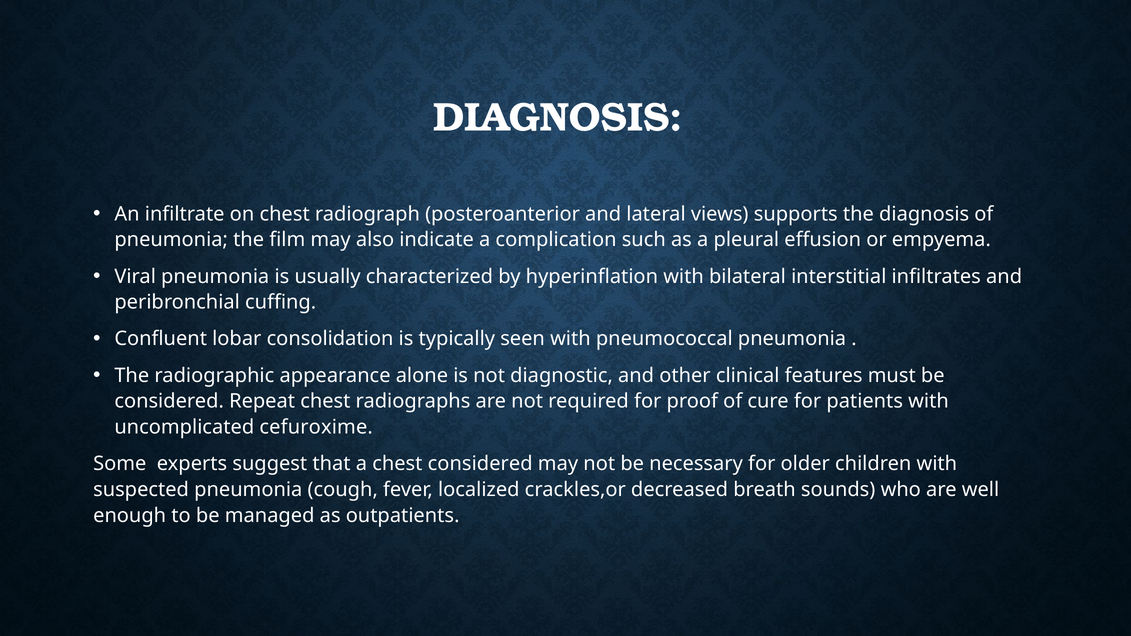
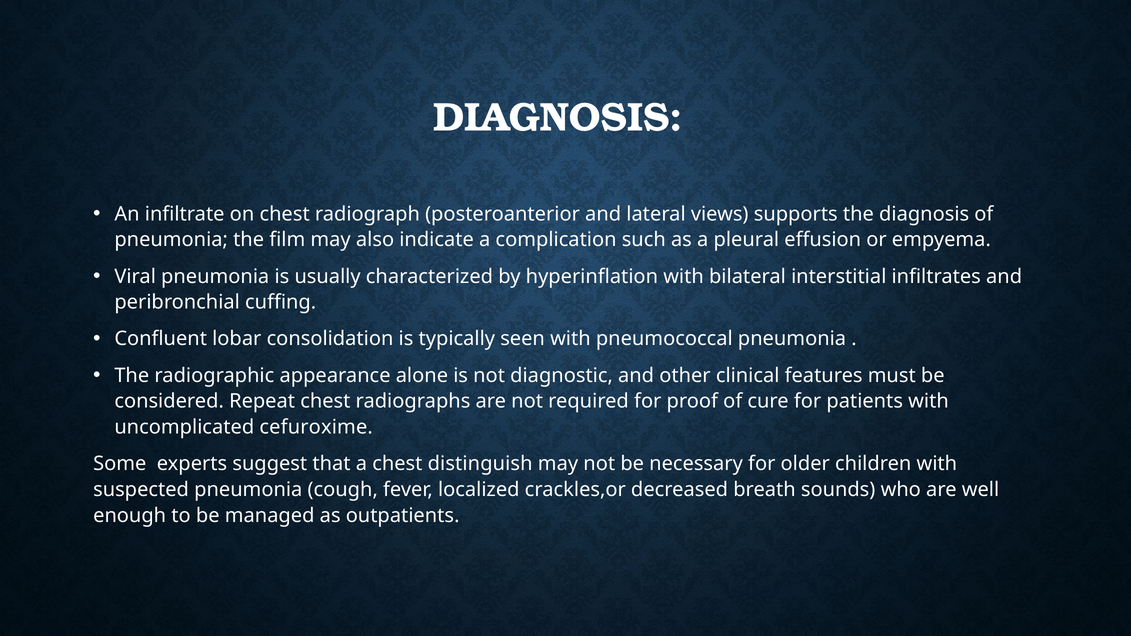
chest considered: considered -> distinguish (480, 464)
